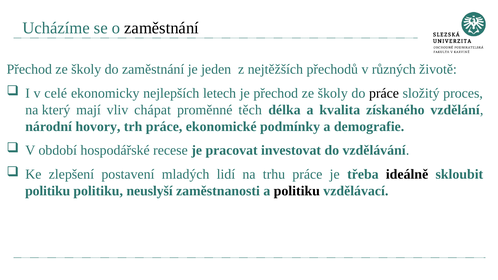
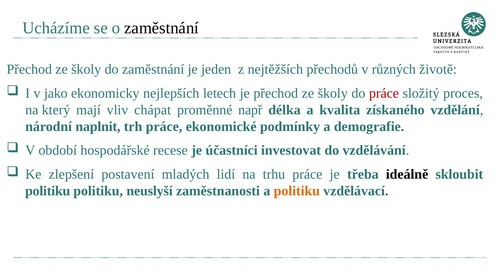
celé: celé -> jako (56, 93)
práce colour: black -> red (384, 93)
těch: těch -> např (250, 110)
hovory: hovory -> naplnit (98, 127)
pracovat: pracovat -> účastníci (232, 150)
politiku colour: black -> orange (297, 191)
